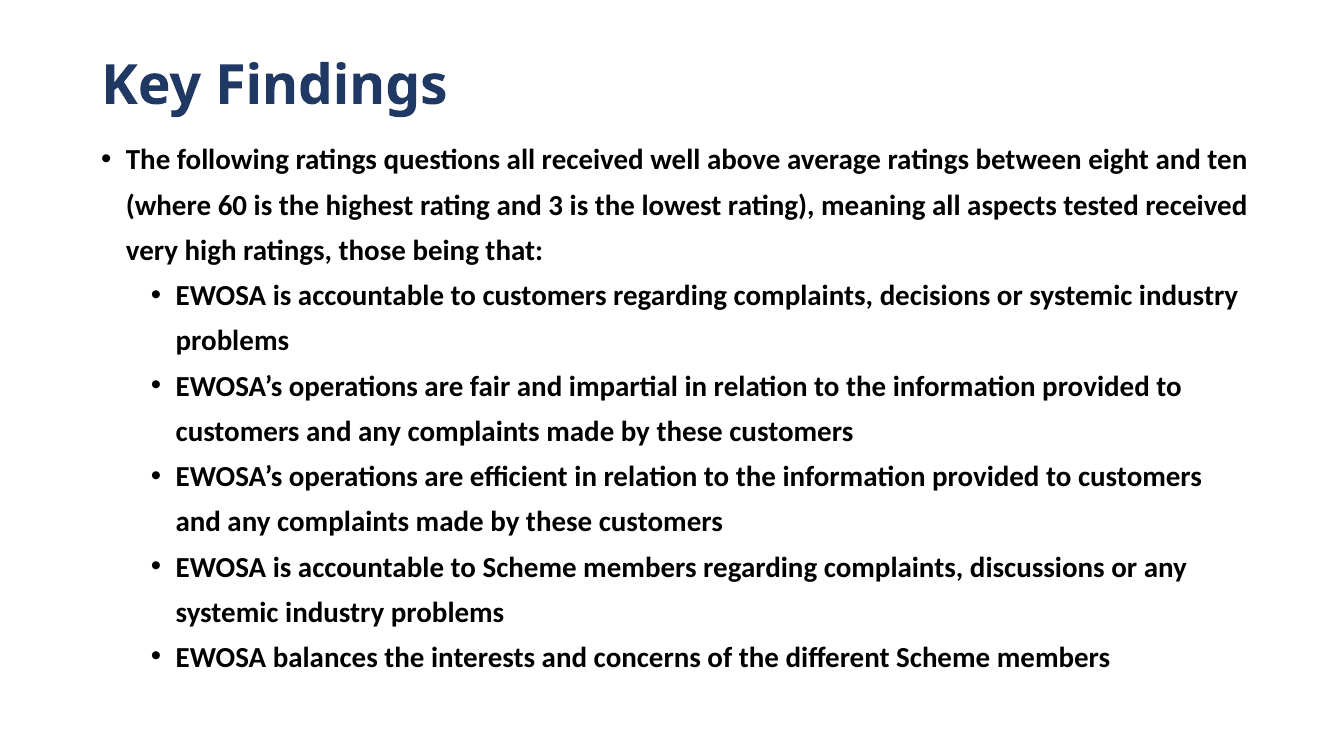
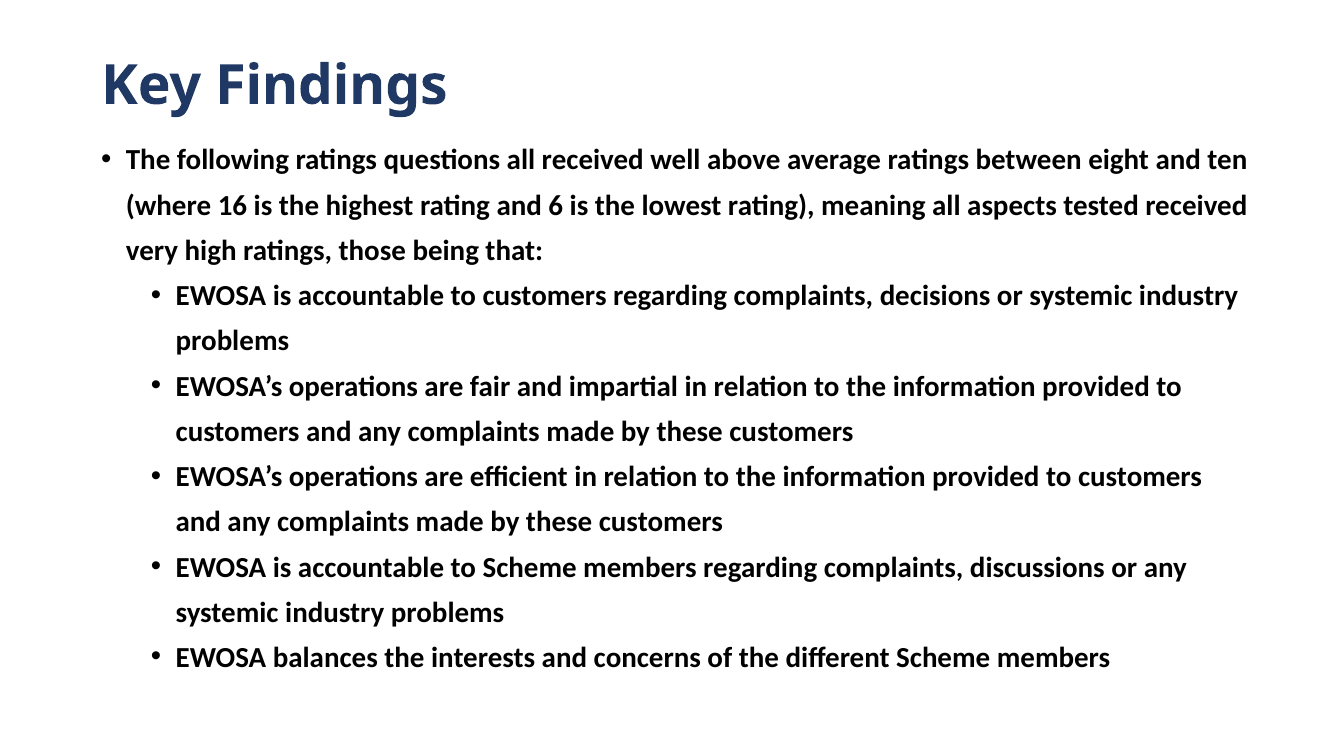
60: 60 -> 16 (232, 206)
3: 3 -> 6 (556, 206)
